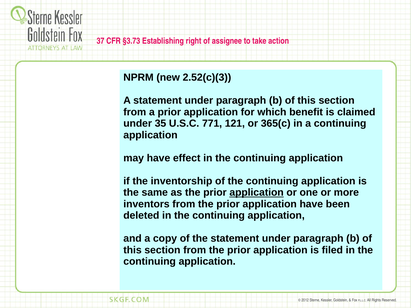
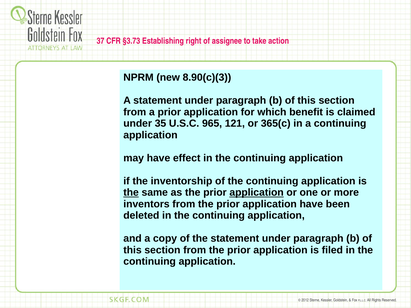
2.52(c)(3: 2.52(c)(3 -> 8.90(c)(3 (207, 78)
771: 771 -> 965 (212, 124)
the underline: none -> present (131, 193)
